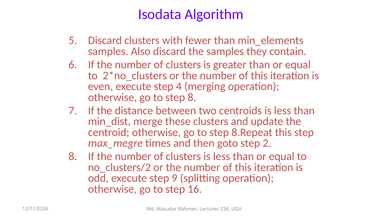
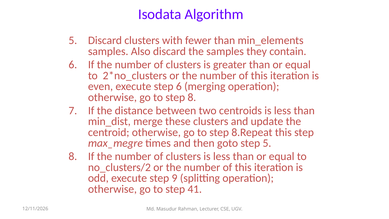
step 4: 4 -> 6 (179, 86)
step 2: 2 -> 5 (267, 143)
16: 16 -> 41 (195, 189)
